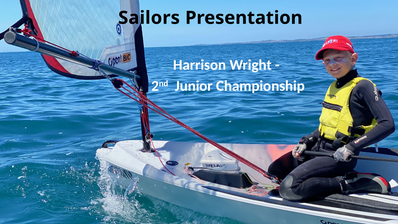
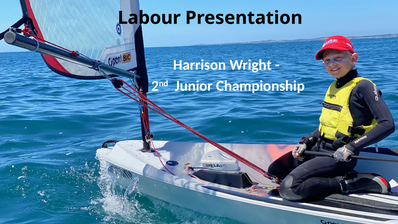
Sailors: Sailors -> Labour (149, 18)
